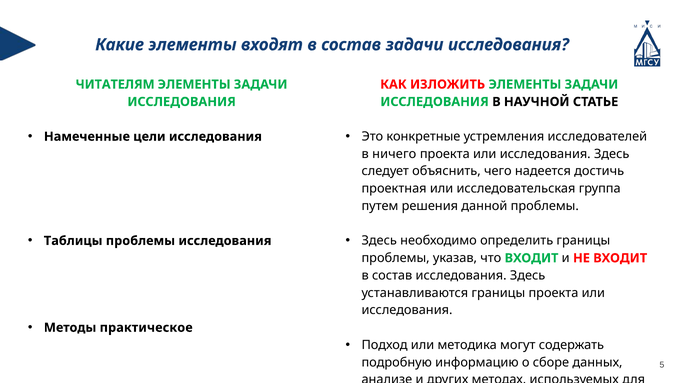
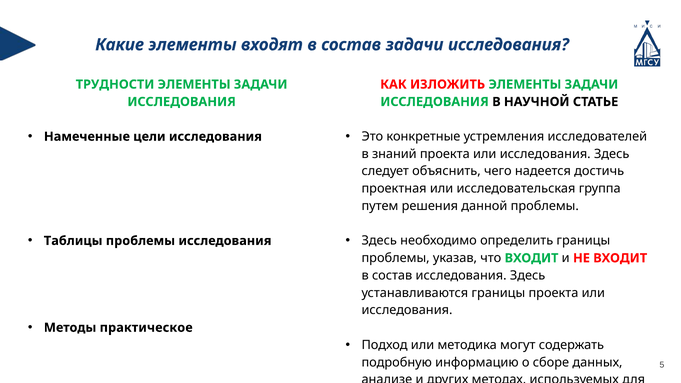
ЧИТАТЕЛЯМ: ЧИТАТЕЛЯМ -> ТРУДНОСТИ (115, 84)
ничего: ничего -> знаний (394, 154)
